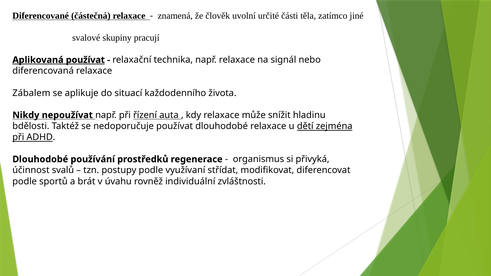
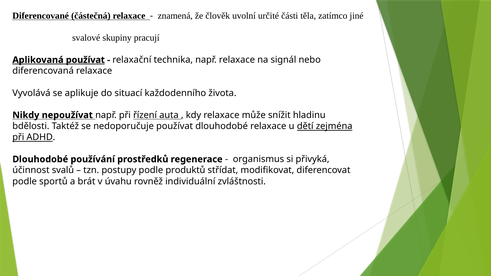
Zábalem: Zábalem -> Vyvolává (31, 93)
využívaní: využívaní -> produktů (185, 170)
